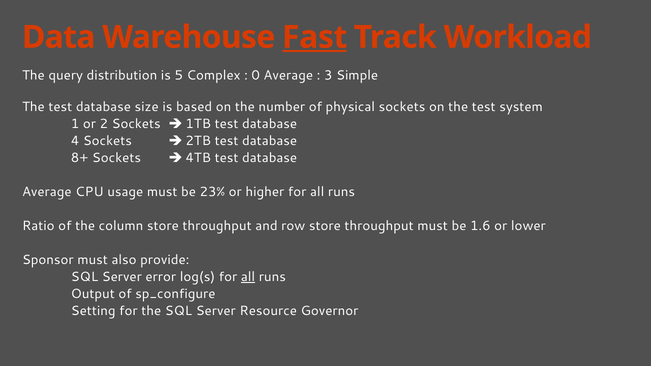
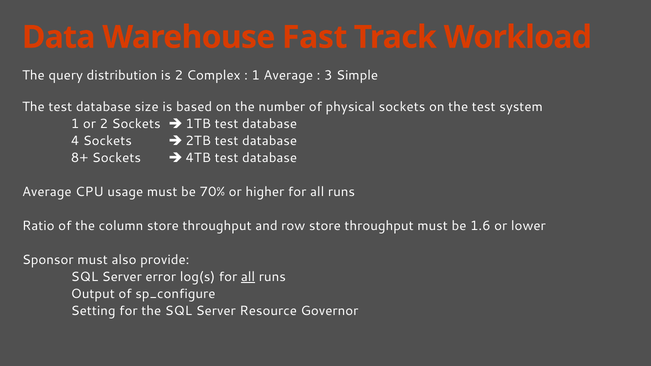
Fast underline: present -> none (315, 37)
is 5: 5 -> 2 (179, 75)
0: 0 -> 1 (256, 75)
23%: 23% -> 70% (212, 192)
